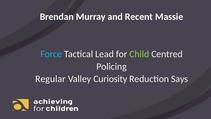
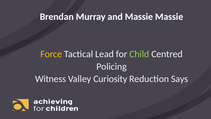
and Recent: Recent -> Massie (139, 17)
Force colour: light blue -> yellow (51, 54)
Regular: Regular -> Witness (51, 79)
